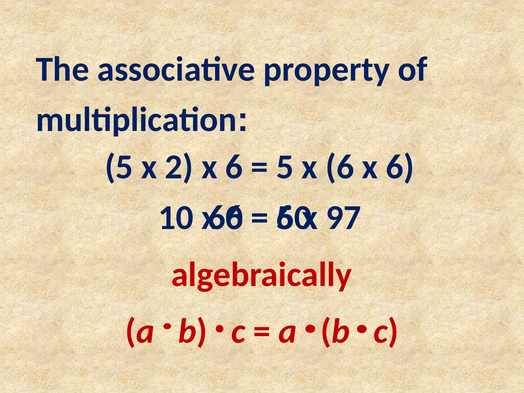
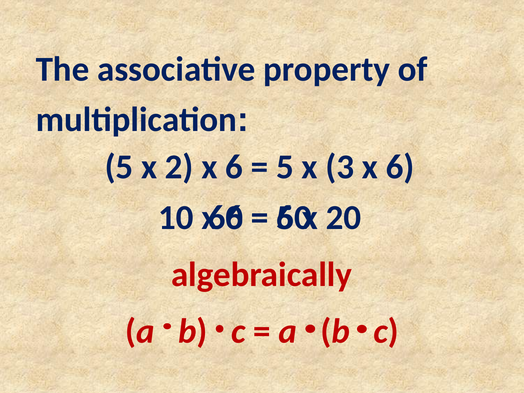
5 x 6: 6 -> 3 (340, 167)
97: 97 -> 20 (343, 218)
